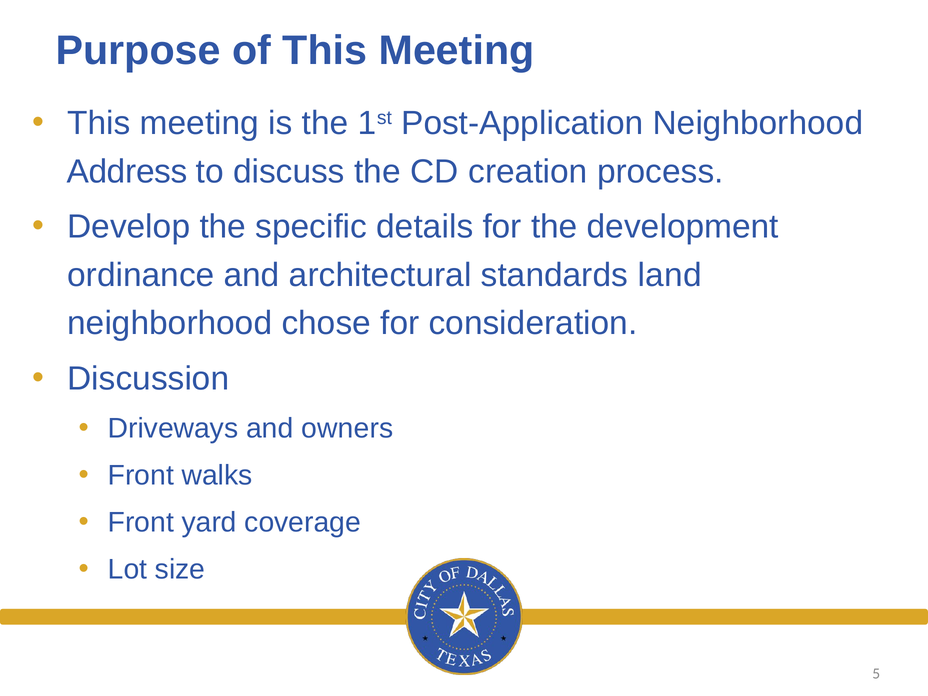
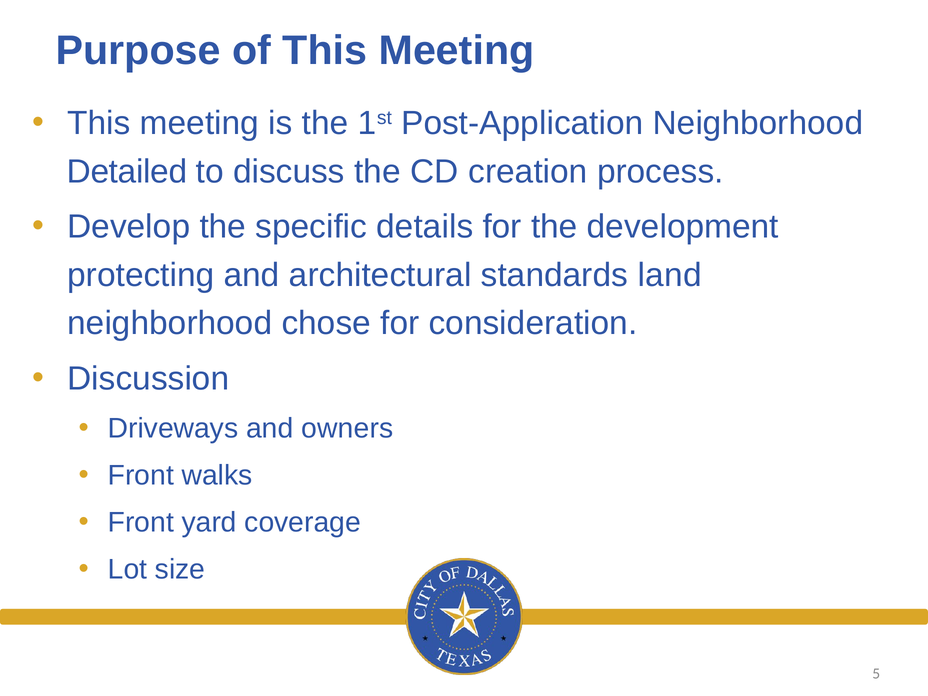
Address: Address -> Detailed (127, 171)
ordinance: ordinance -> protecting (141, 275)
